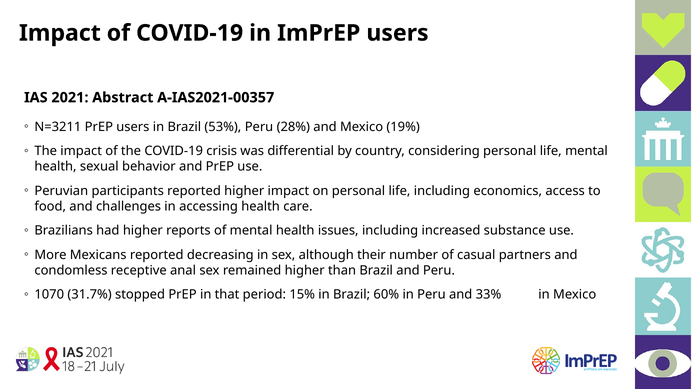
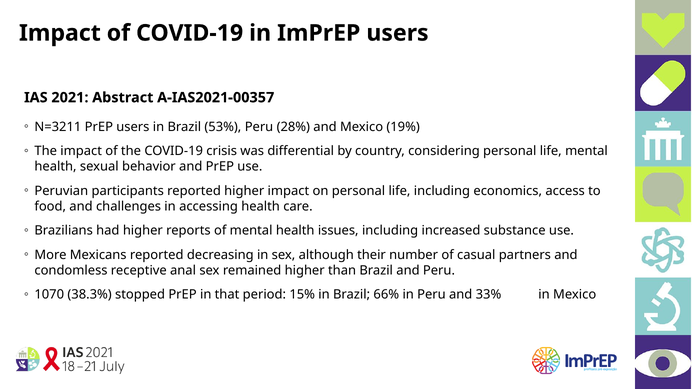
31.7%: 31.7% -> 38.3% (90, 295)
60%: 60% -> 66% (386, 295)
